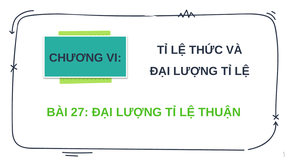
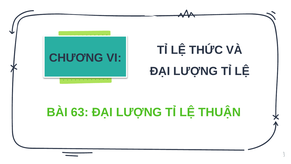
27: 27 -> 63 (80, 112)
